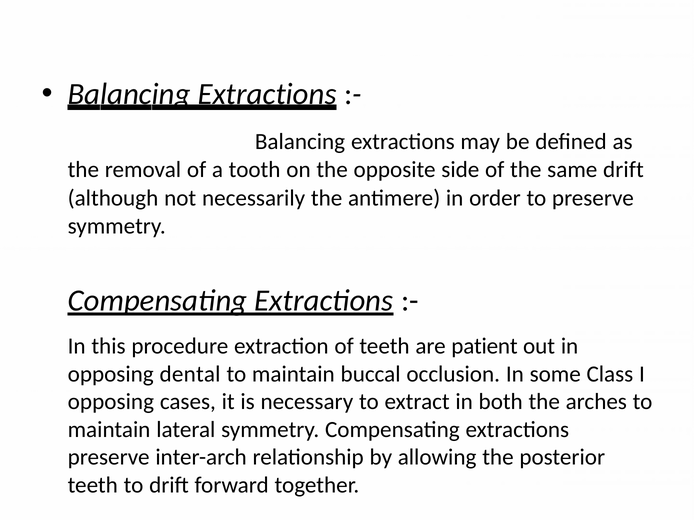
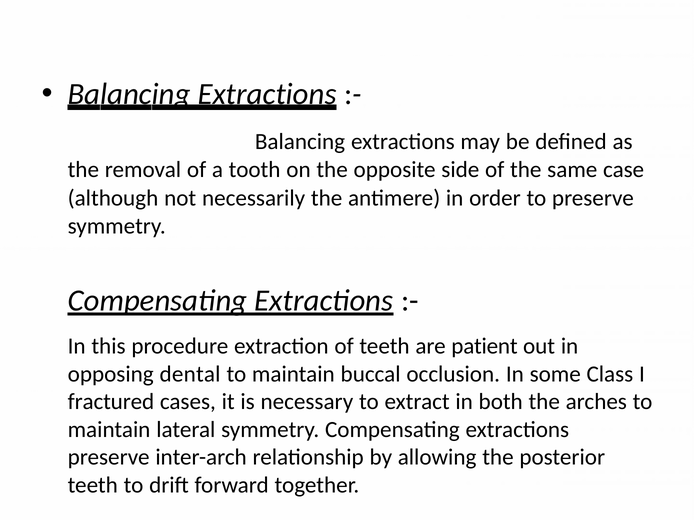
same drift: drift -> case (624, 170)
opposing: opposing -> fractured (111, 402)
